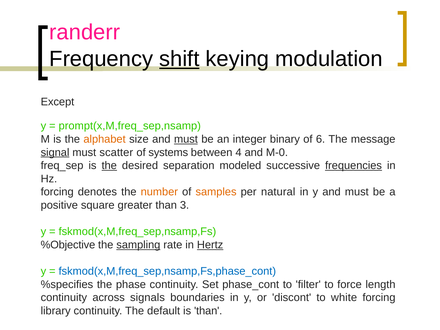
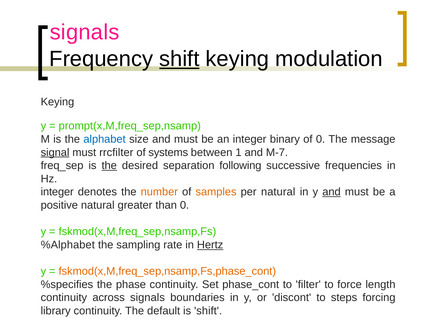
randerr: randerr -> signals (85, 32)
Except: Except -> Keying (57, 102)
alphabet colour: orange -> blue (105, 139)
must underline: present -> none (186, 139)
of 6: 6 -> 0 (321, 139)
scatter: scatter -> rrcfilter (116, 152)
4: 4 -> 1 (238, 152)
M-0: M-0 -> M-7 (277, 152)
modeled: modeled -> following (240, 166)
frequencies underline: present -> none (354, 166)
forcing: forcing -> integer (57, 192)
and underline: none -> present (332, 192)
positive square: square -> natural (98, 205)
than 3: 3 -> 0 (184, 205)
%Objective: %Objective -> %Alphabet (68, 245)
sampling underline: present -> none (138, 245)
fskmod(x,M,freq_sep,nsamp,Fs,phase_cont colour: blue -> orange (167, 271)
white: white -> steps (344, 298)
is than: than -> shift (208, 311)
